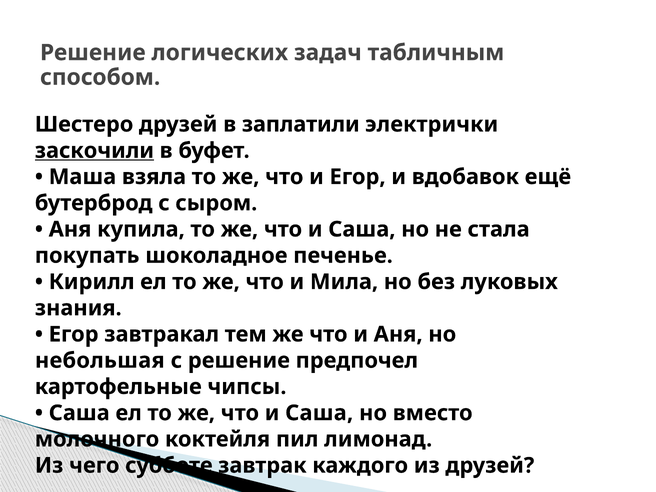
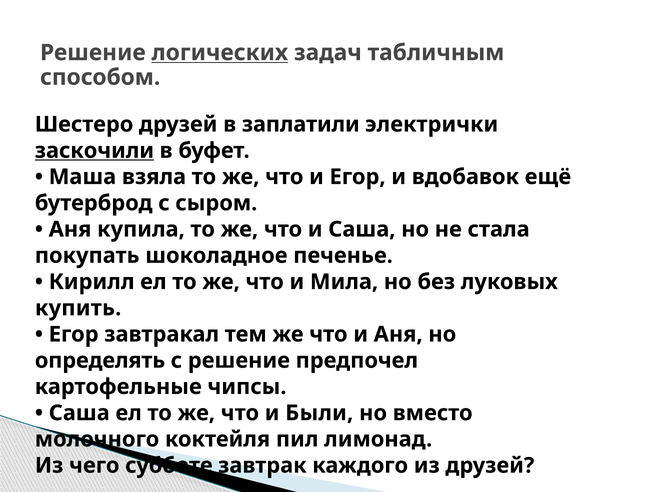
логических underline: none -> present (220, 53)
знания: знания -> купить (78, 308)
небольшая: небольшая -> определять (100, 361)
Саша: Саша -> Были (319, 413)
